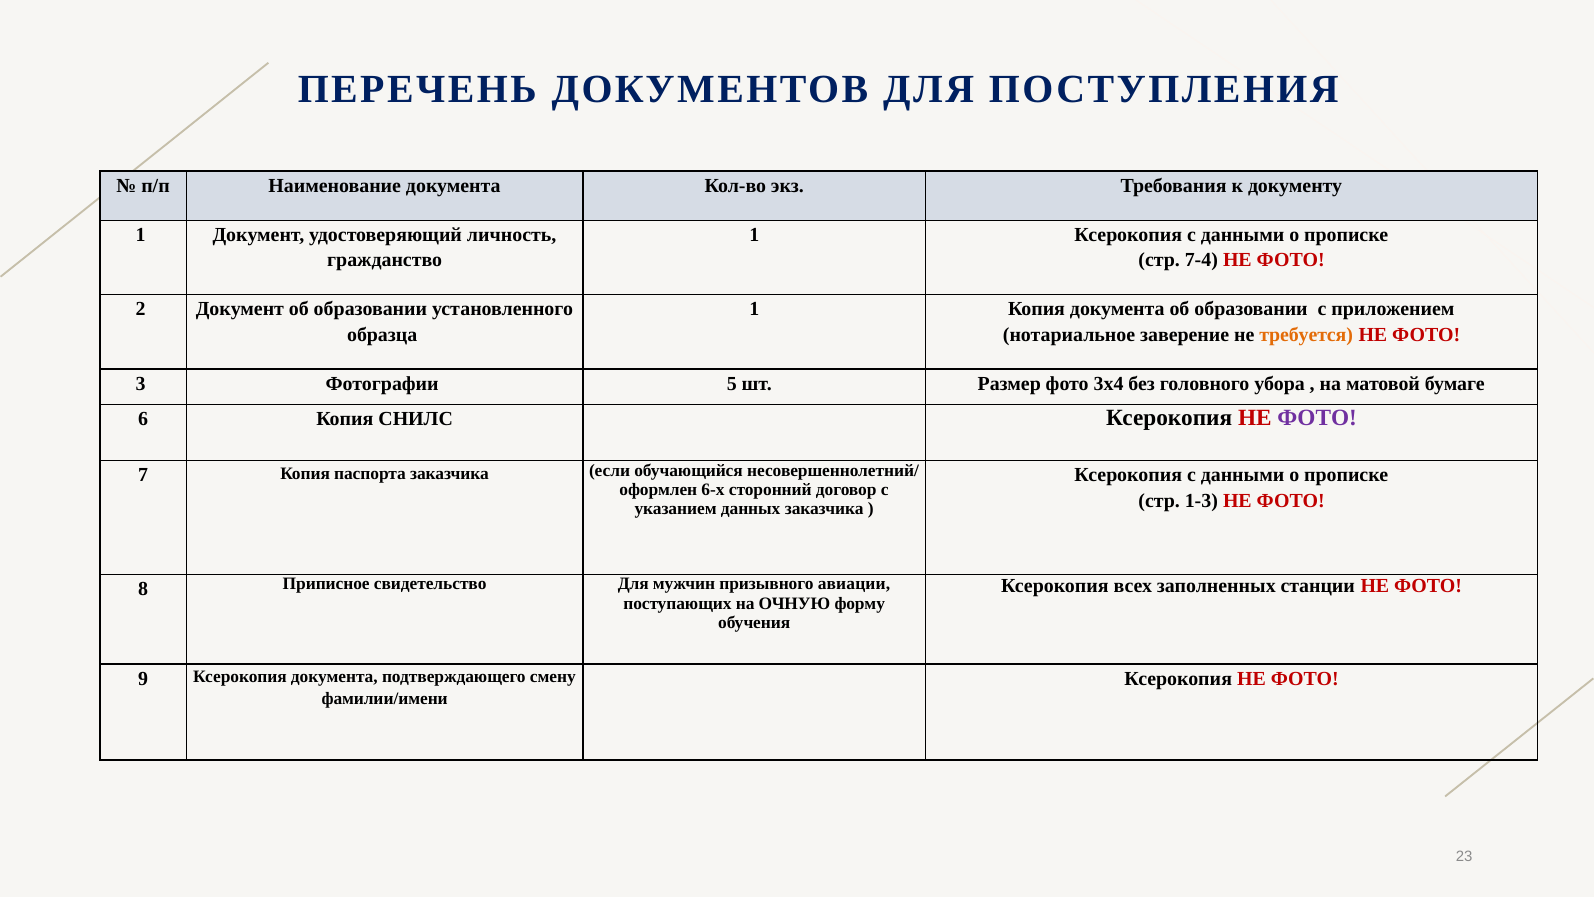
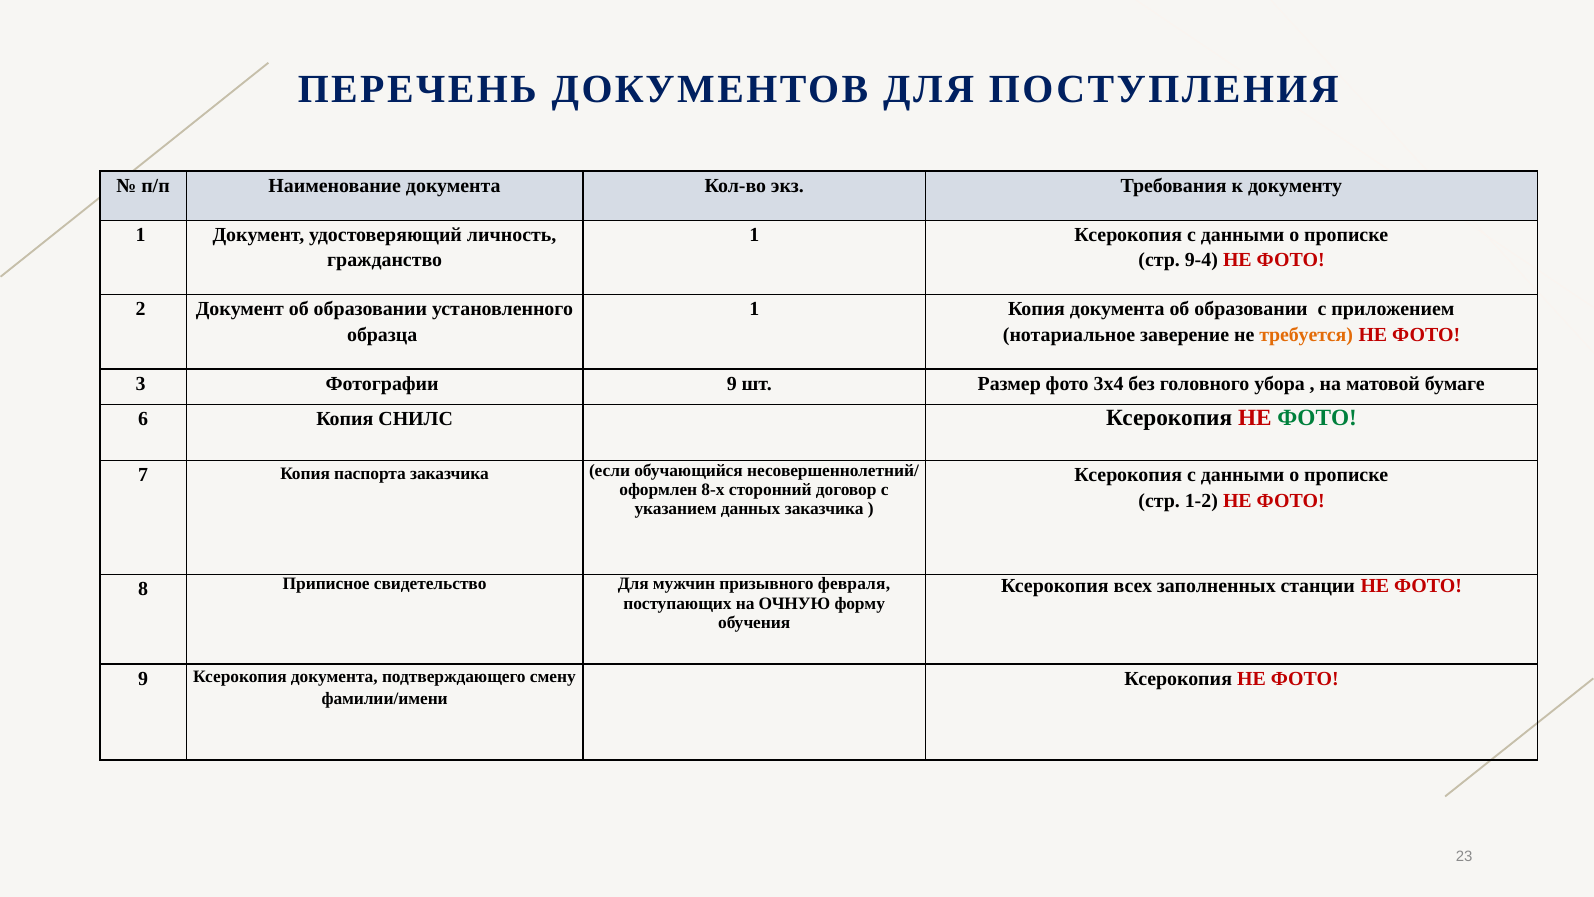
7-4: 7-4 -> 9-4 (1201, 260)
Фотографии 5: 5 -> 9 (732, 383)
ФОТО colour: purple -> green (1317, 417)
6-х: 6-х -> 8-х (713, 490)
1-3: 1-3 -> 1-2 (1201, 500)
авиации: авиации -> февраля (854, 584)
